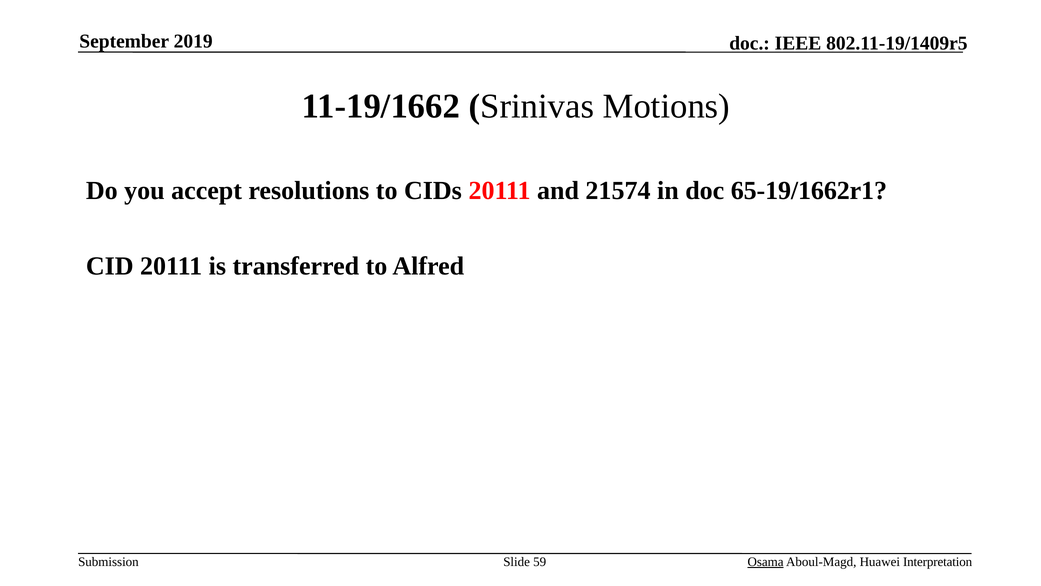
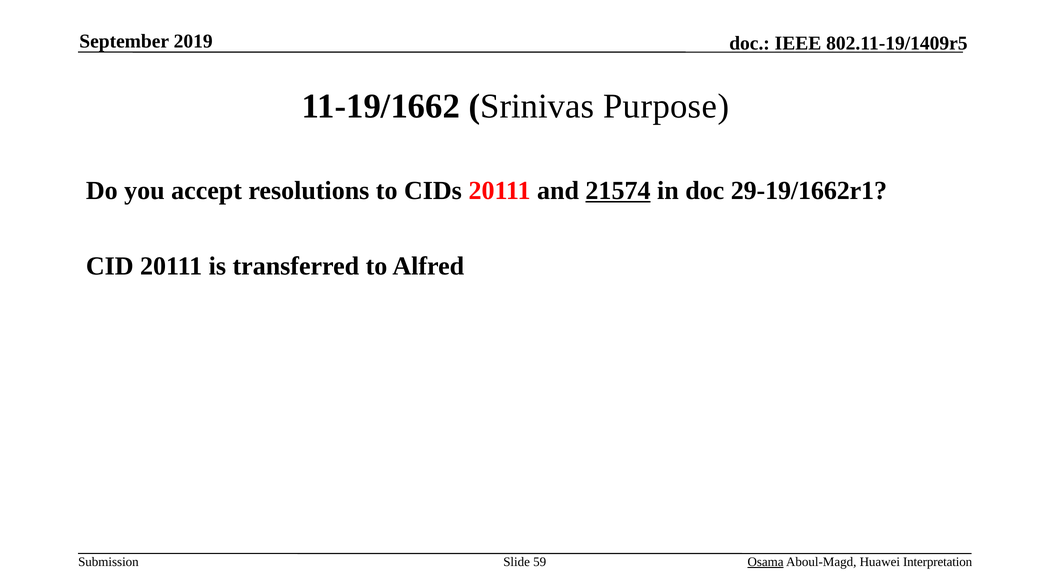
Motions: Motions -> Purpose (666, 106)
21574 underline: none -> present (618, 191)
65-19/1662r1: 65-19/1662r1 -> 29-19/1662r1 (809, 191)
